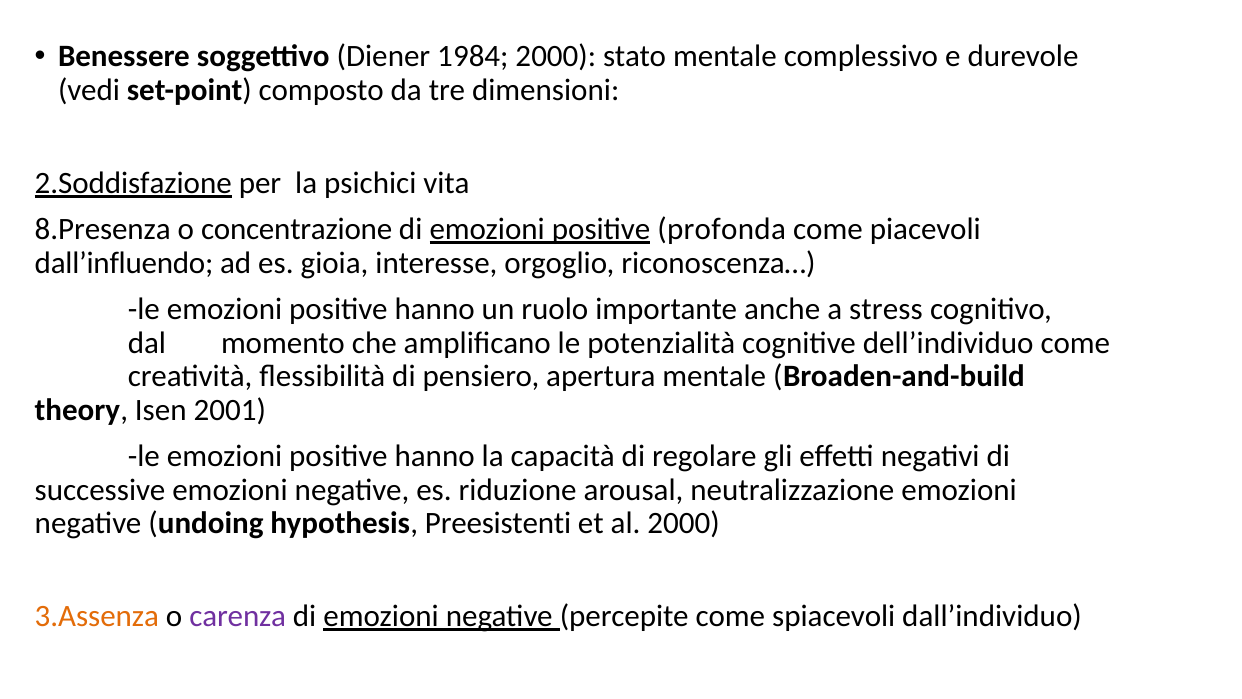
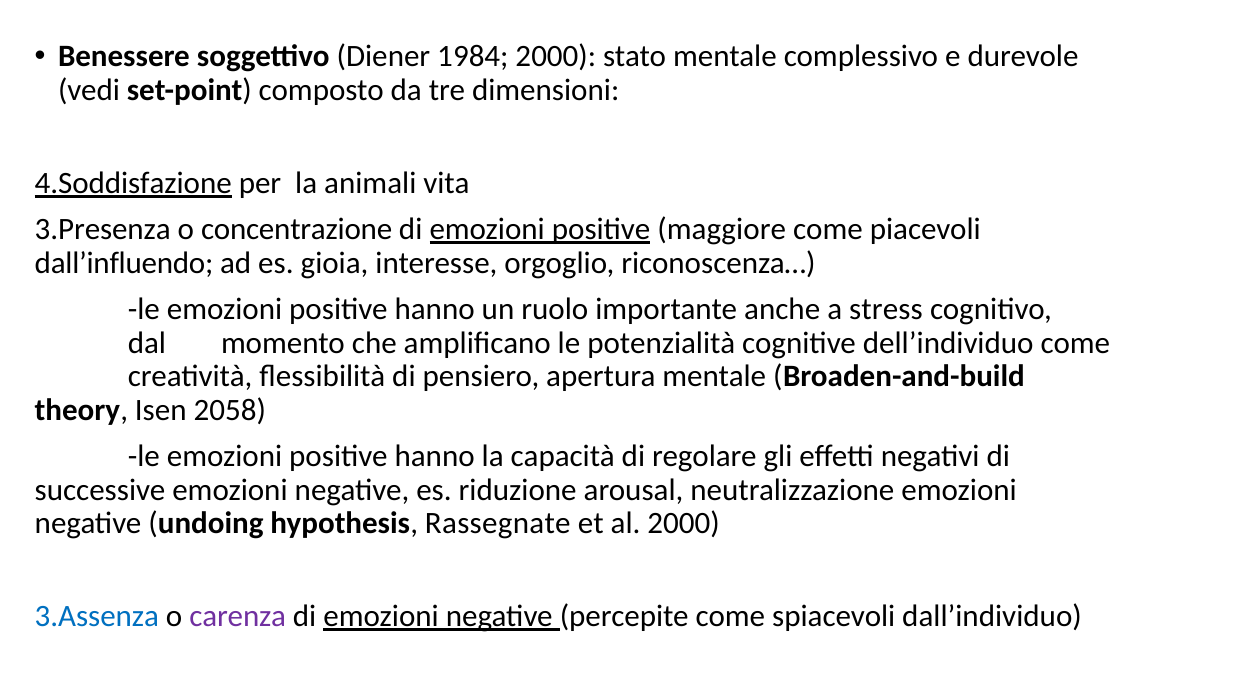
2.Soddisfazione: 2.Soddisfazione -> 4.Soddisfazione (133, 183)
psichici: psichici -> animali (370, 183)
8.Presenza: 8.Presenza -> 3.Presenza (103, 229)
profonda: profonda -> maggiore (722, 229)
2001: 2001 -> 2058 (230, 410)
Preesistenti: Preesistenti -> Rassegnate (498, 523)
3.Assenza colour: orange -> blue (97, 616)
